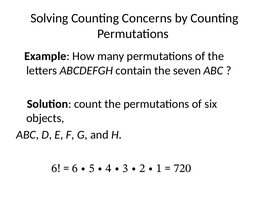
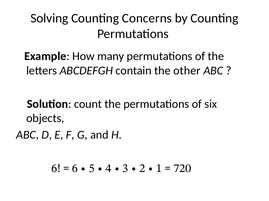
seven: seven -> other (187, 71)
